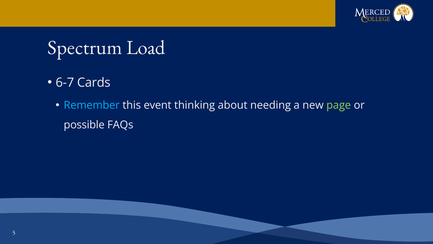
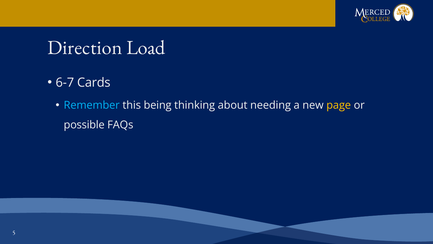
Spectrum: Spectrum -> Direction (85, 48)
event: event -> being (158, 105)
page colour: light green -> yellow (339, 105)
